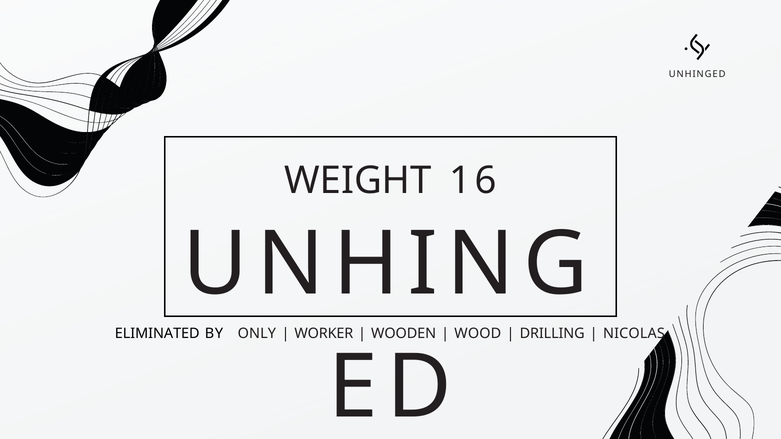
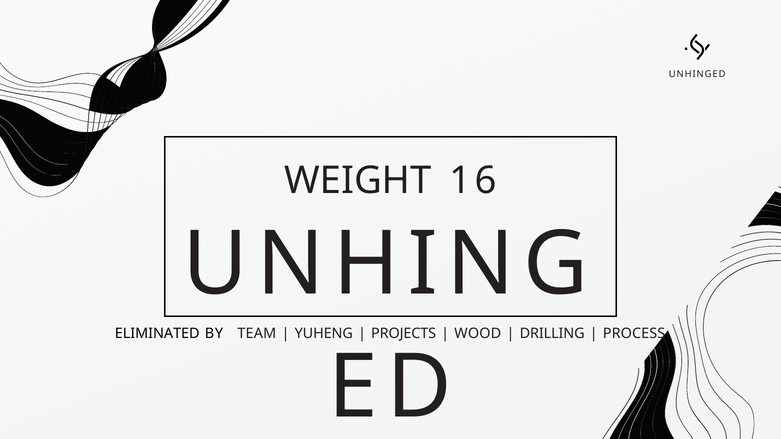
ONLY: ONLY -> TEAM (257, 334)
WORKER: WORKER -> YUHENG (324, 334)
WOODEN: WOODEN -> PROJECTS (404, 334)
NICOLAS: NICOLAS -> PROCESS (634, 334)
